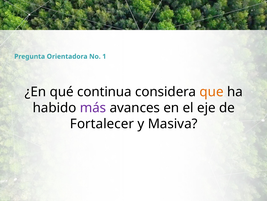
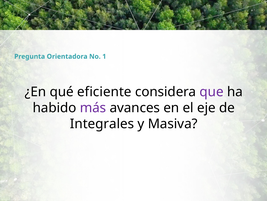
continua: continua -> eficiente (104, 91)
que colour: orange -> purple (212, 91)
Fortalecer: Fortalecer -> Integrales (102, 124)
